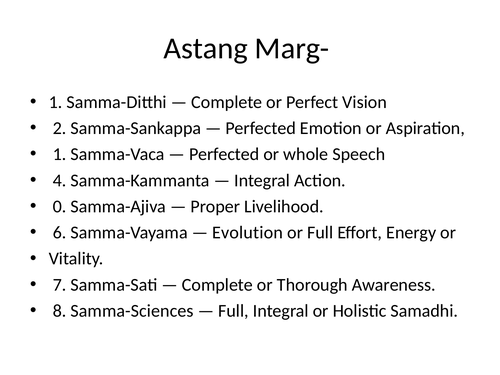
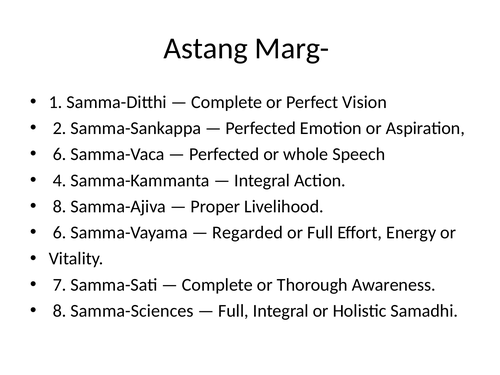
1: 1 -> 6 (60, 154)
0: 0 -> 8 (60, 207)
Evolution: Evolution -> Regarded (248, 233)
